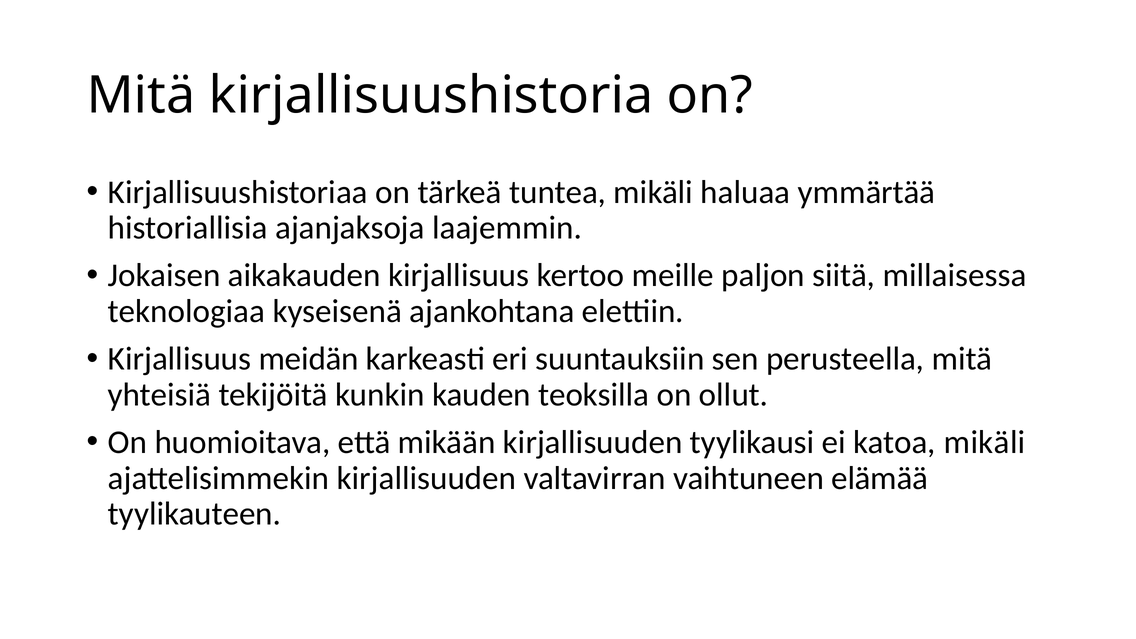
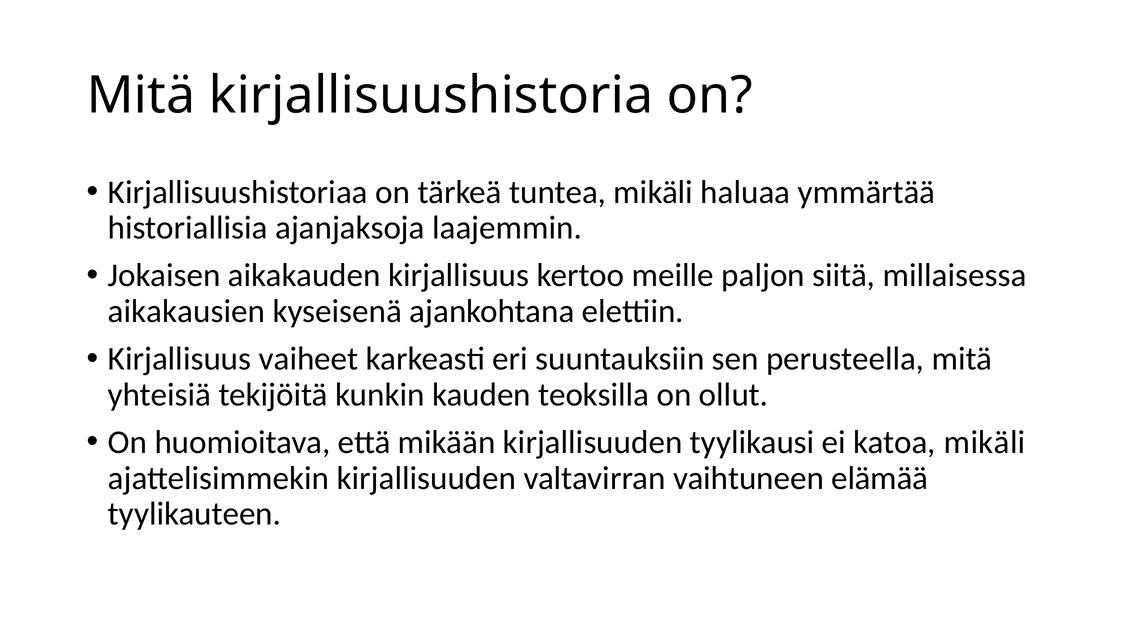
teknologiaa: teknologiaa -> aikakausien (187, 311)
meidän: meidän -> vaiheet (309, 359)
